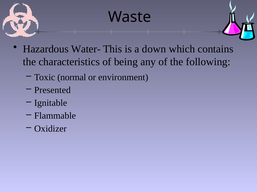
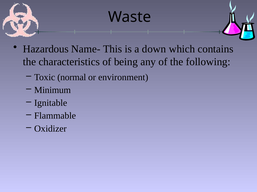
Water-: Water- -> Name- (86, 49)
Presented: Presented -> Minimum (52, 90)
